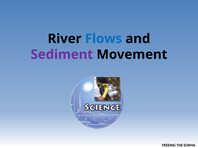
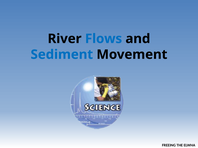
Sediment colour: purple -> blue (62, 55)
